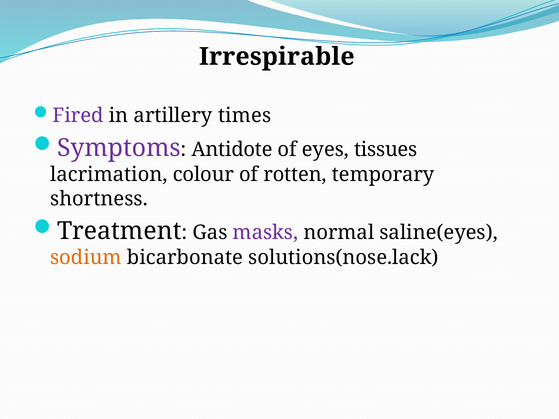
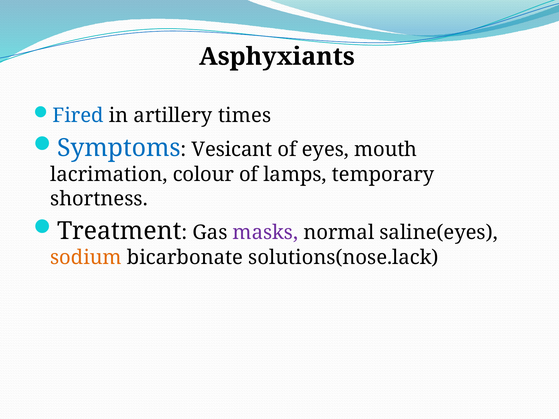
Irrespirable: Irrespirable -> Asphyxiants (277, 57)
Fired colour: purple -> blue (78, 116)
Symptoms colour: purple -> blue (119, 148)
Antidote: Antidote -> Vesicant (232, 149)
tissues: tissues -> mouth (386, 149)
rotten: rotten -> lamps (295, 175)
